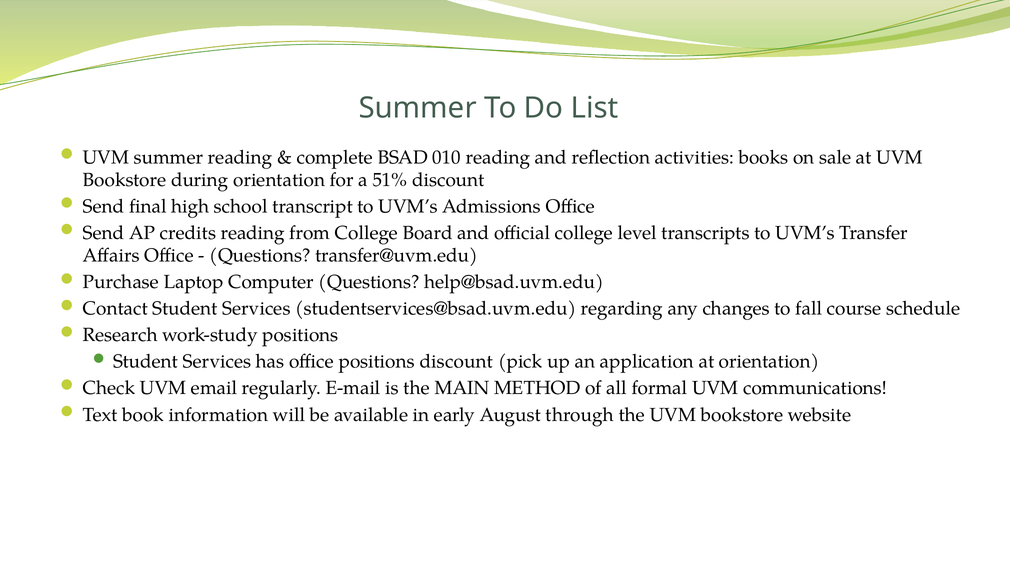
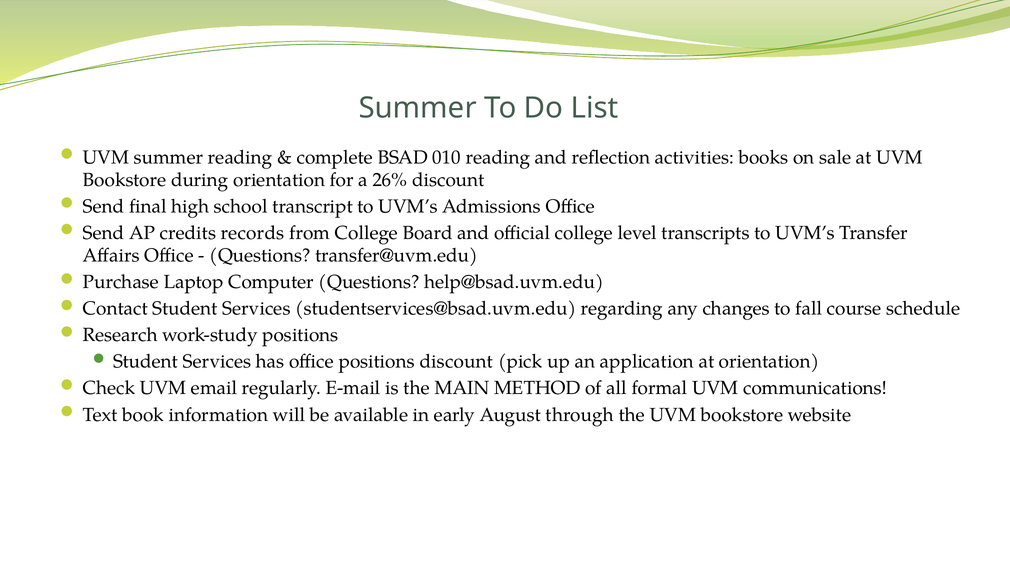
51%: 51% -> 26% (390, 180)
credits reading: reading -> records (253, 233)
